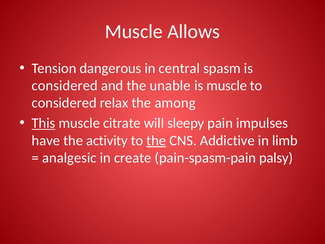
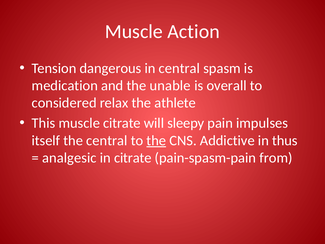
Allows: Allows -> Action (194, 31)
considered: considered -> medication (65, 86)
is muscle: muscle -> overall (227, 86)
among: among -> athlete (175, 103)
This underline: present -> none (43, 123)
have: have -> itself (46, 140)
the activity: activity -> central (107, 140)
limb: limb -> thus (285, 140)
in create: create -> citrate (133, 158)
palsy: palsy -> from (276, 158)
